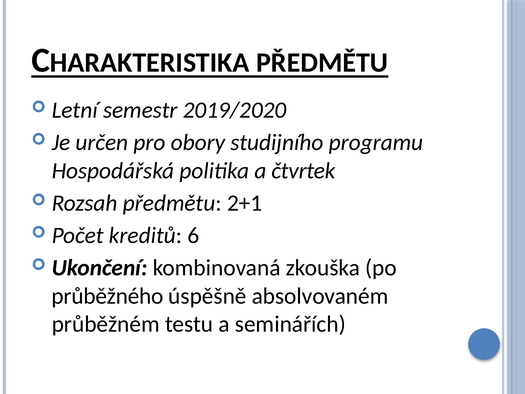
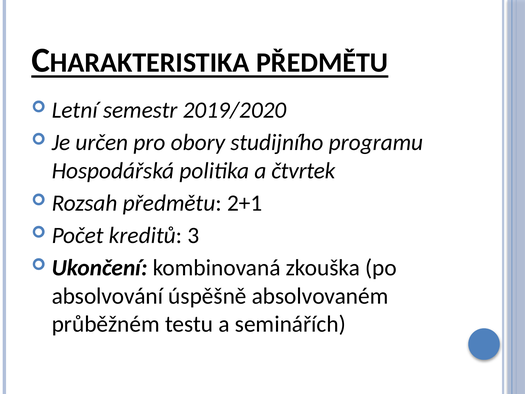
6: 6 -> 3 (193, 235)
průběžného: průběžného -> absolvování (107, 296)
